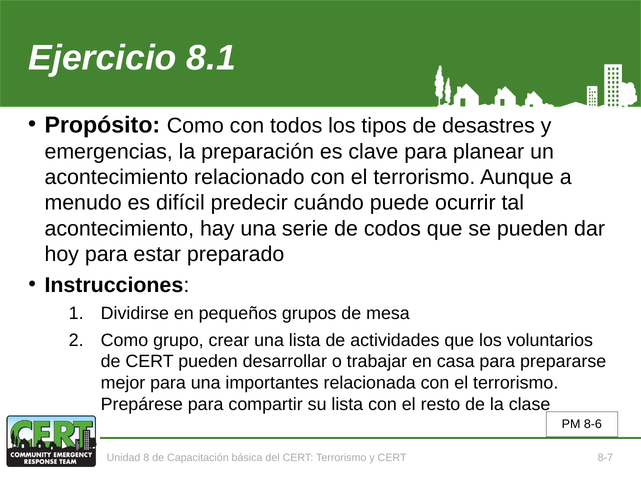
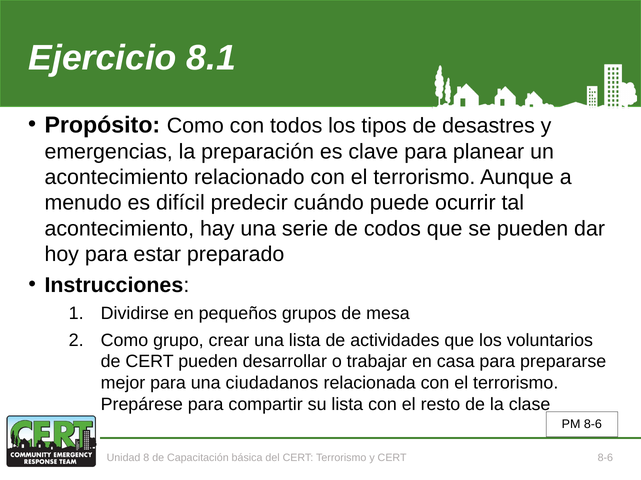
importantes: importantes -> ciudadanos (272, 384)
CERT 8-7: 8-7 -> 8-6 (605, 458)
